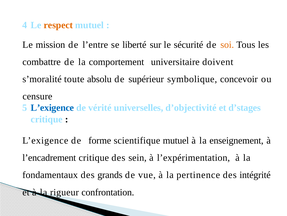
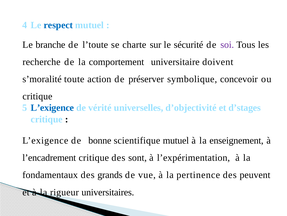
respect colour: orange -> blue (58, 25)
mission: mission -> branche (50, 45)
l’entre: l’entre -> l’toute (95, 45)
liberté: liberté -> charte (134, 45)
soi colour: orange -> purple (227, 45)
combattre: combattre -> recherche (41, 62)
absolu: absolu -> action (99, 79)
supérieur: supérieur -> préserver (146, 79)
censure: censure -> critique (37, 96)
forme: forme -> bonne (100, 140)
sein: sein -> sont (138, 157)
intégrité: intégrité -> peuvent (255, 174)
confrontation: confrontation -> universitaires (108, 192)
